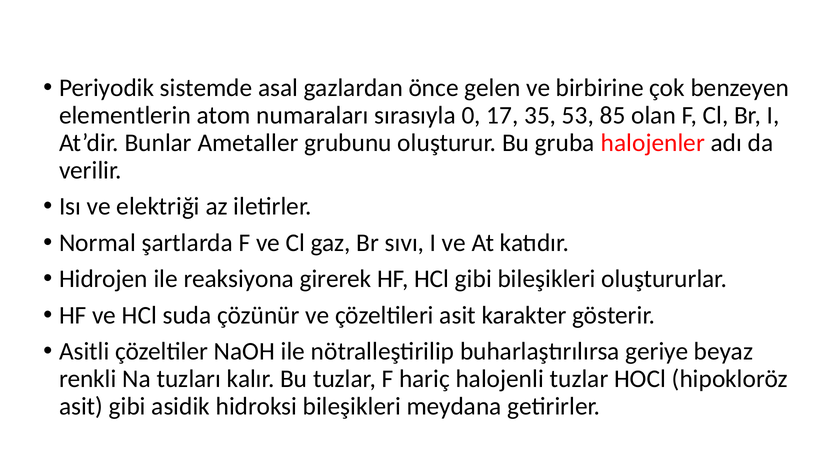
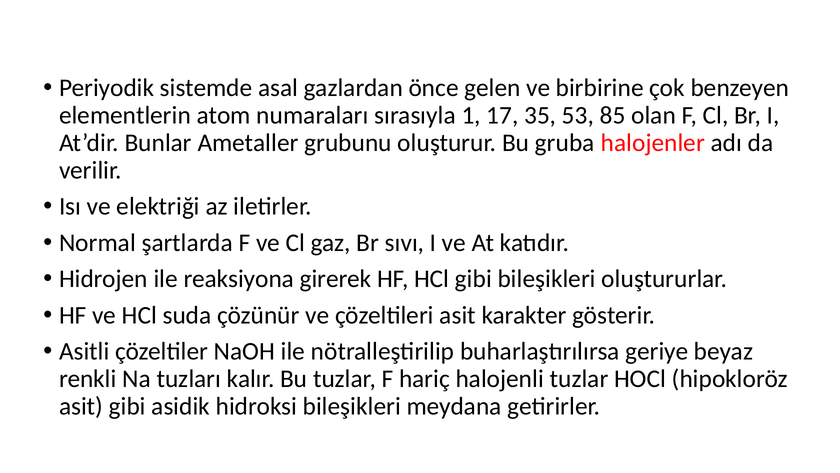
0: 0 -> 1 (471, 115)
